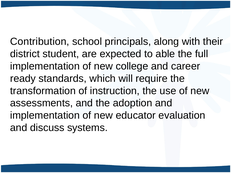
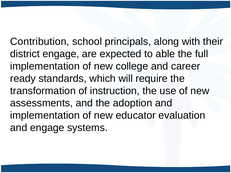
district student: student -> engage (61, 54)
and discuss: discuss -> engage (47, 128)
